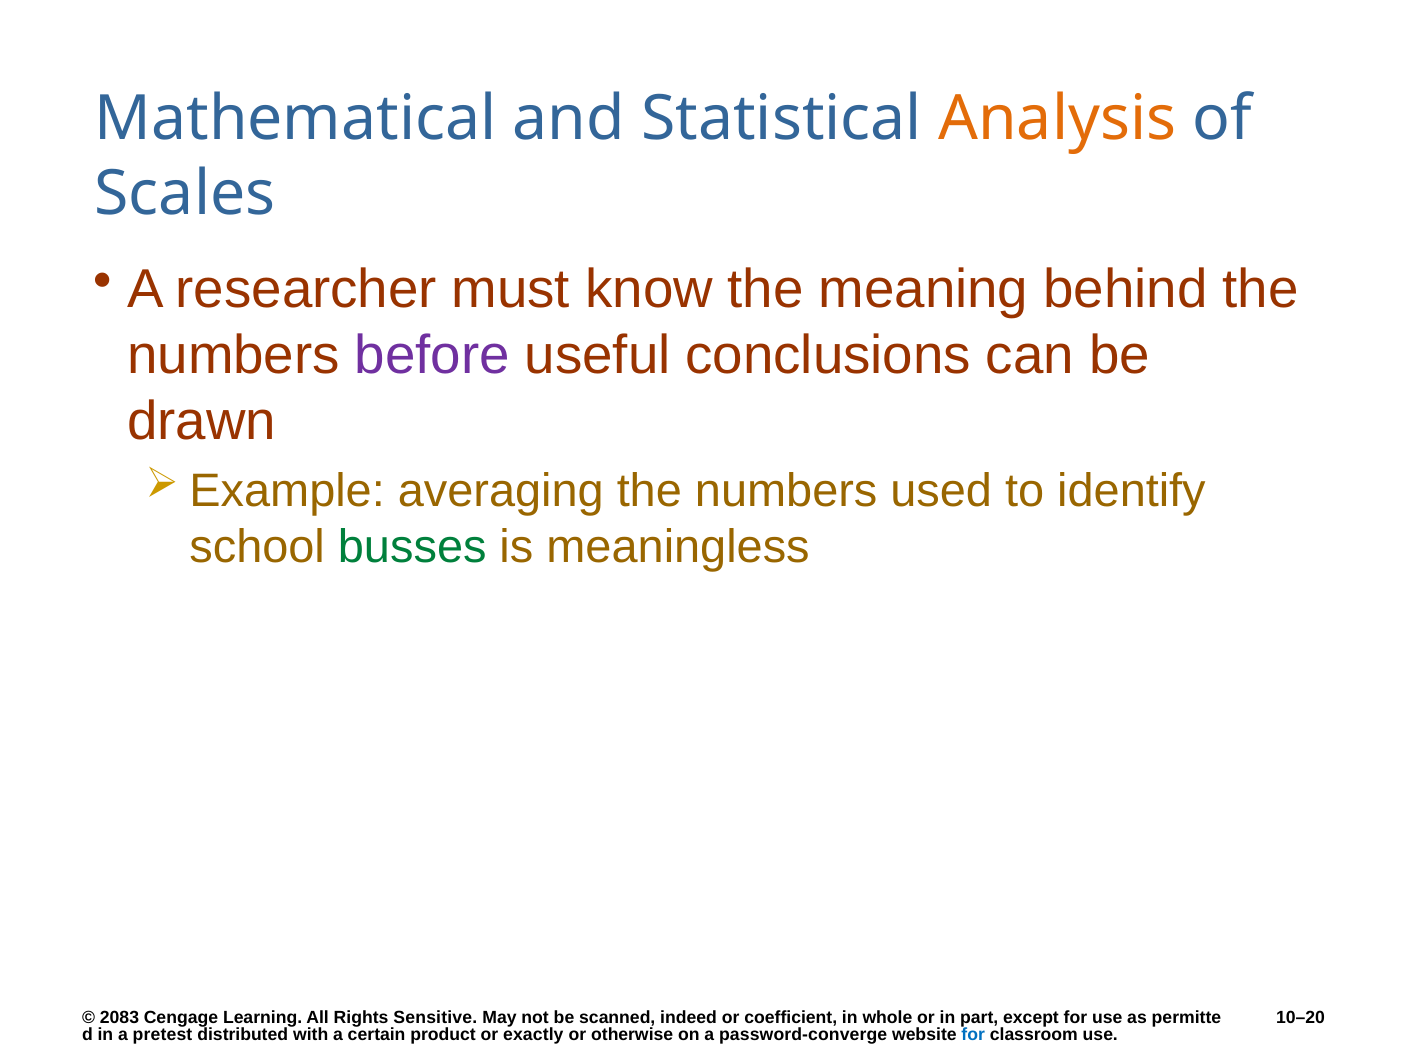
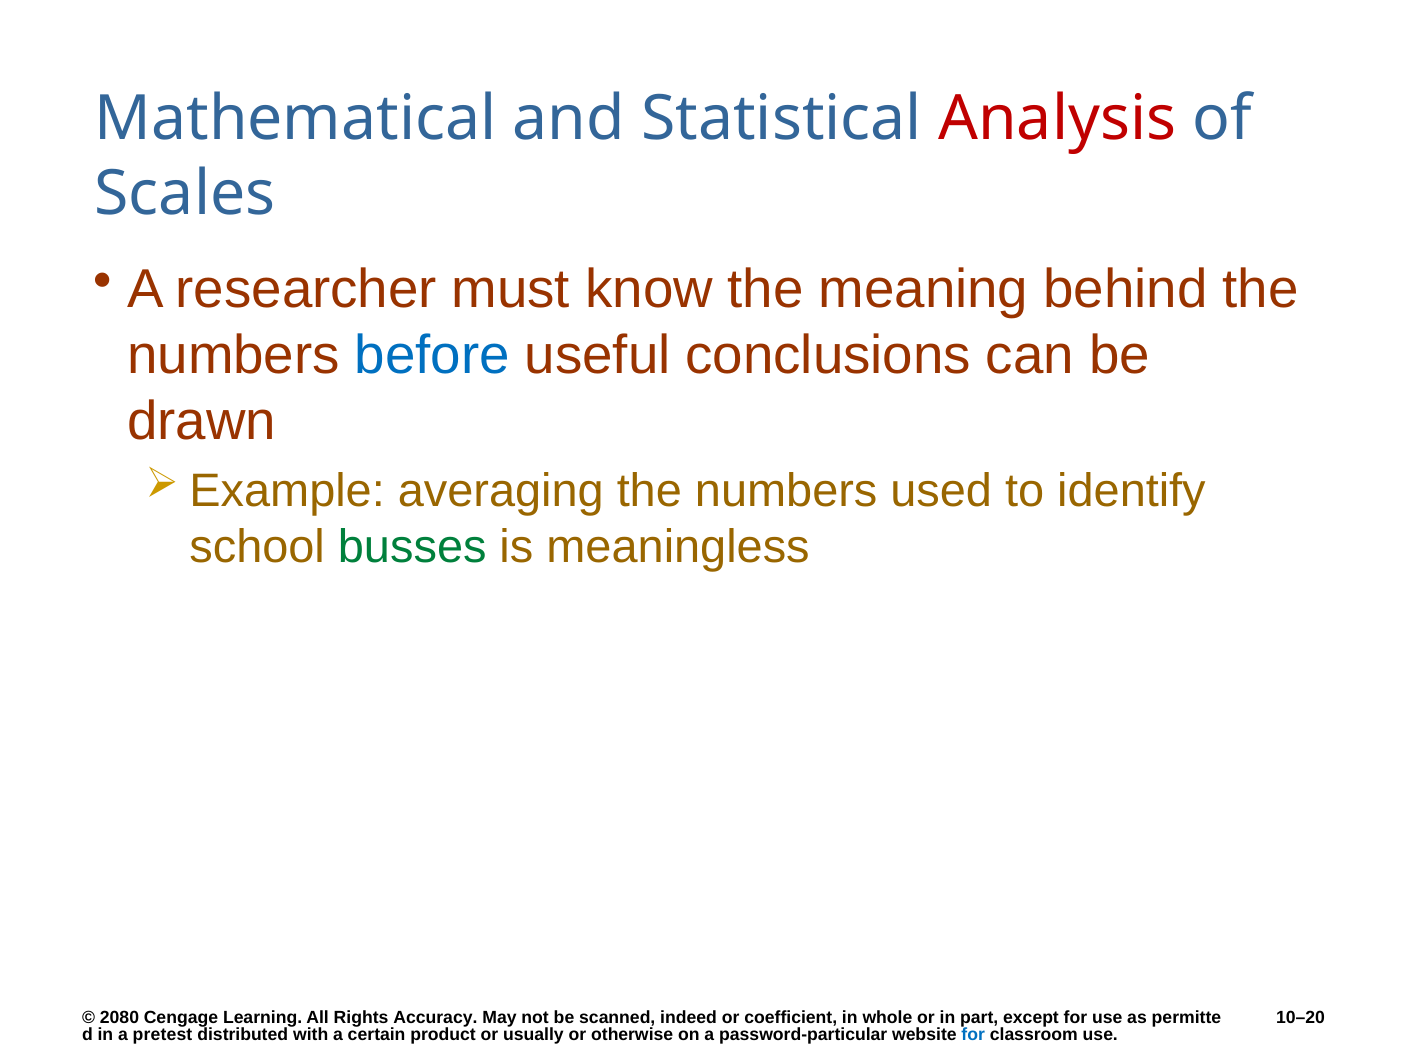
Analysis colour: orange -> red (1057, 119)
before colour: purple -> blue (432, 356)
2083: 2083 -> 2080 (120, 1018)
Sensitive: Sensitive -> Accuracy (435, 1018)
exactly: exactly -> usually (533, 1035)
password-converge: password-converge -> password-particular (803, 1035)
